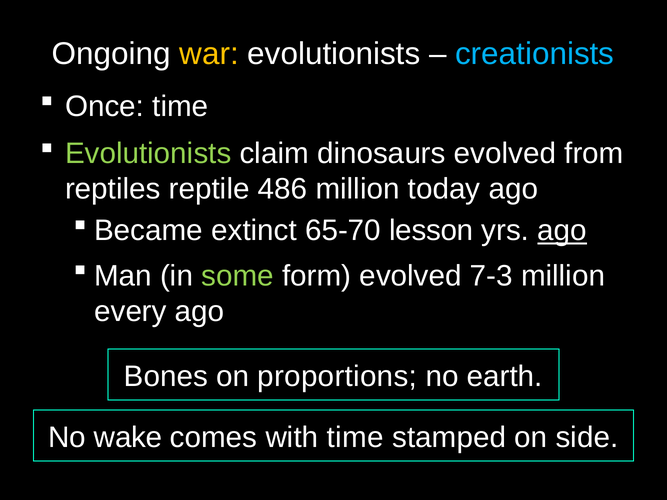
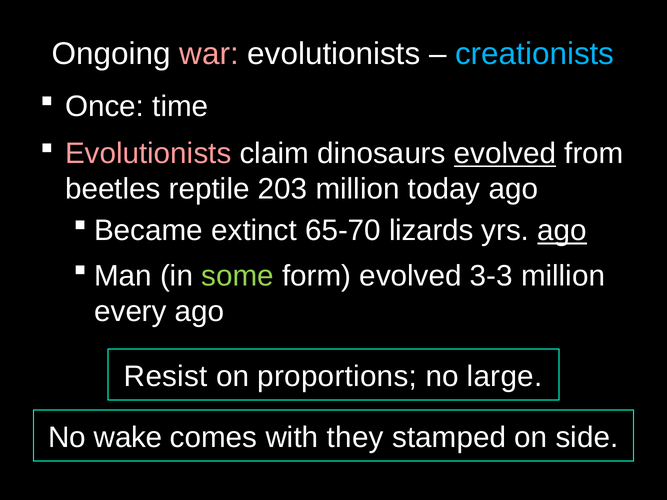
war colour: yellow -> pink (209, 54)
Evolutionists colour: light green -> pink (148, 154)
evolved underline: none -> present (505, 154)
reptiles: reptiles -> beetles (113, 189)
486: 486 -> 203 (283, 189)
lesson: lesson -> lizards (431, 231)
7-3: 7-3 -> 3-3 (491, 276)
Bones: Bones -> Resist (166, 377)
earth: earth -> large (505, 377)
with time: time -> they (355, 438)
